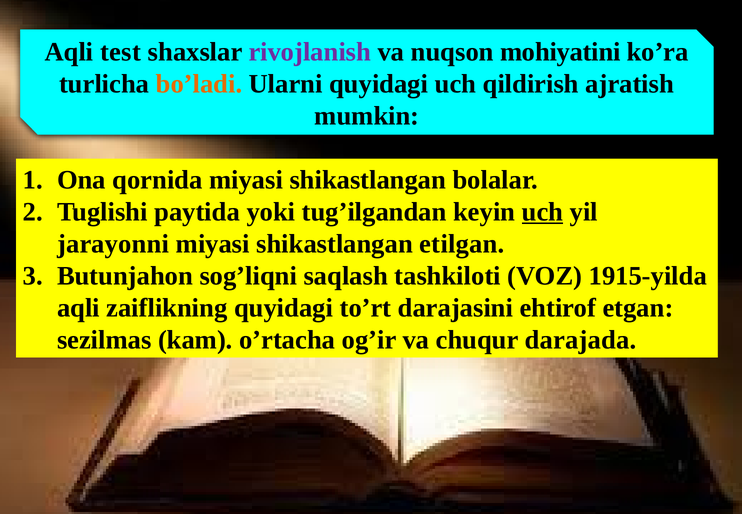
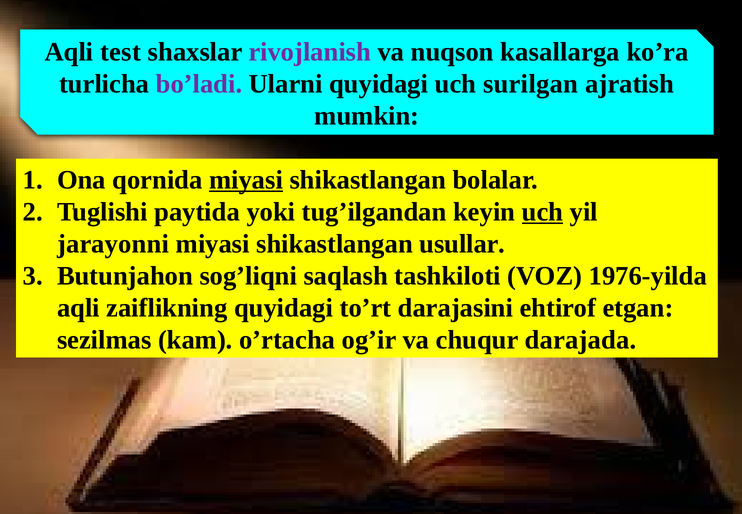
mohiyatini: mohiyatini -> kasallarga (560, 52)
bo’ladi colour: orange -> purple (199, 84)
qildirish: qildirish -> surilgan (531, 84)
miyasi underline: none -> present (246, 180)
etilgan: etilgan -> usullar (462, 244)
1915-yilda: 1915-yilda -> 1976-yilda (648, 276)
